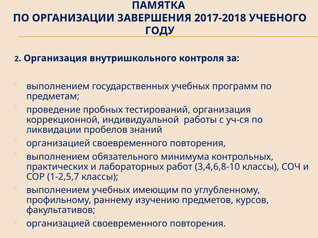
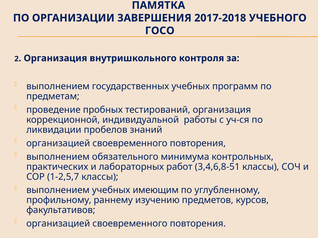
ГОДУ: ГОДУ -> ГОСО (160, 31)
3,4,6,8-10: 3,4,6,8-10 -> 3,4,6,8-51 (217, 167)
